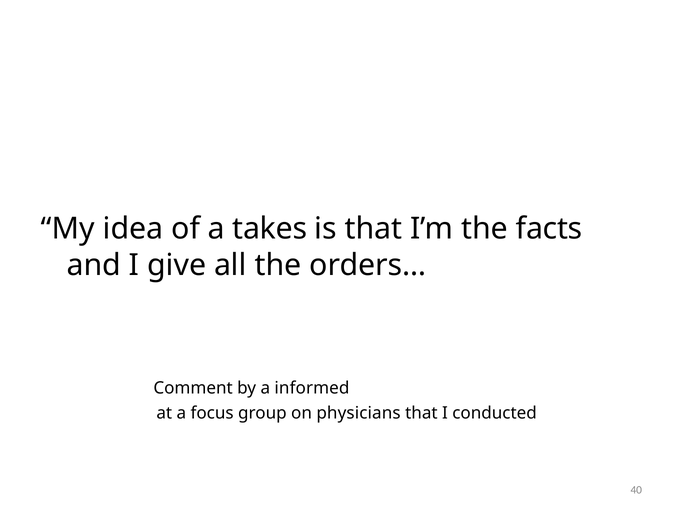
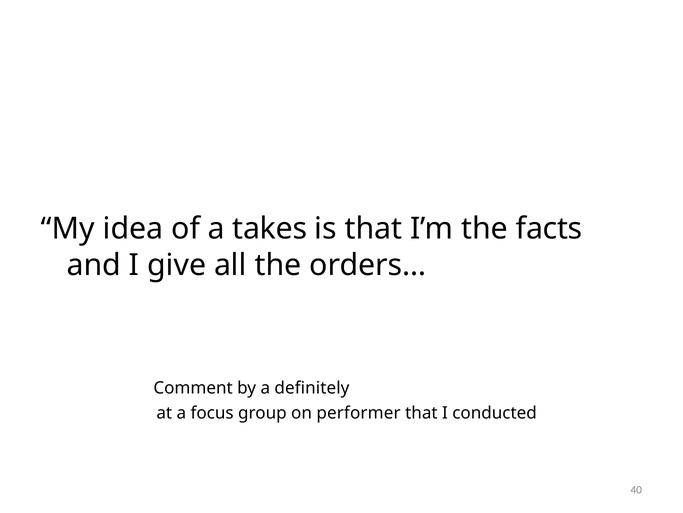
informed: informed -> definitely (312, 388)
physicians: physicians -> performer (359, 413)
